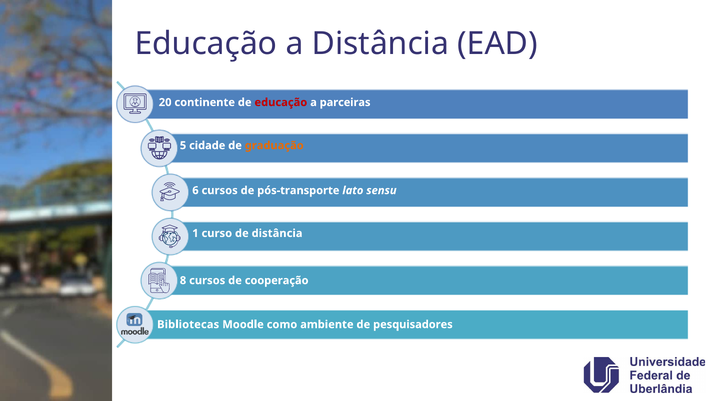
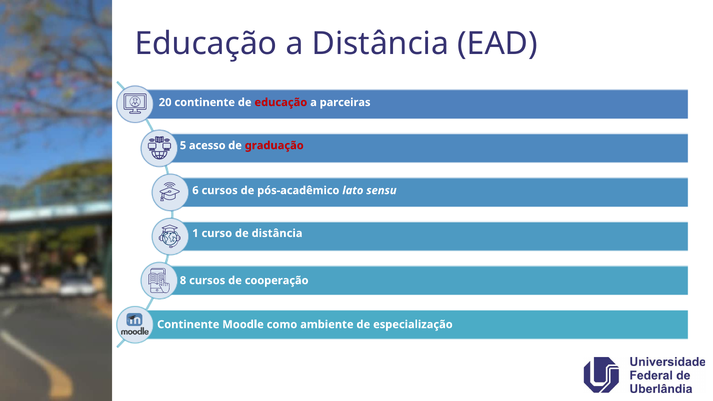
cidade: cidade -> acesso (207, 146)
graduação colour: orange -> red (274, 146)
pós-transporte: pós-transporte -> pós-acadêmico (298, 191)
Bibliotecas: Bibliotecas -> Continente (188, 325)
pesquisadores: pesquisadores -> especialização (413, 325)
